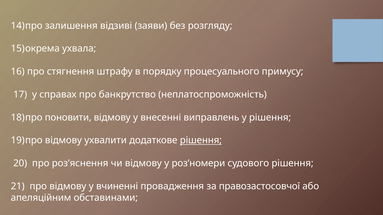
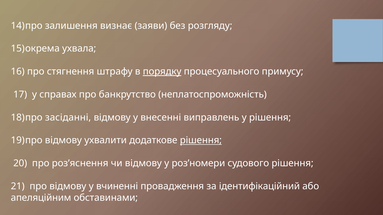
відзиві: відзиві -> визнає (116, 26)
порядку underline: none -> present (162, 72)
поновити: поновити -> засіданні (68, 118)
правозастосовчої: правозастосовчої -> ідентифікаційний (259, 187)
